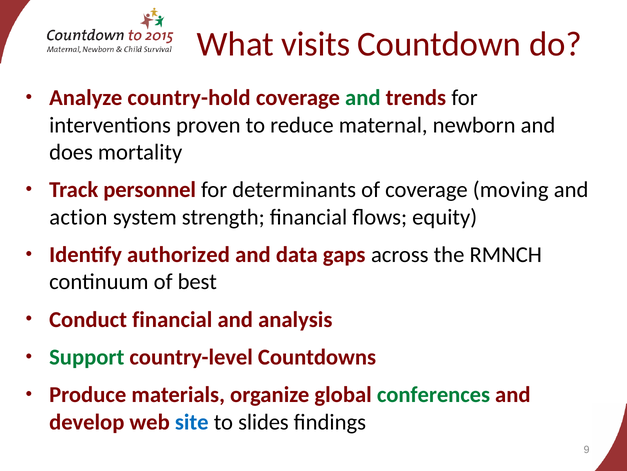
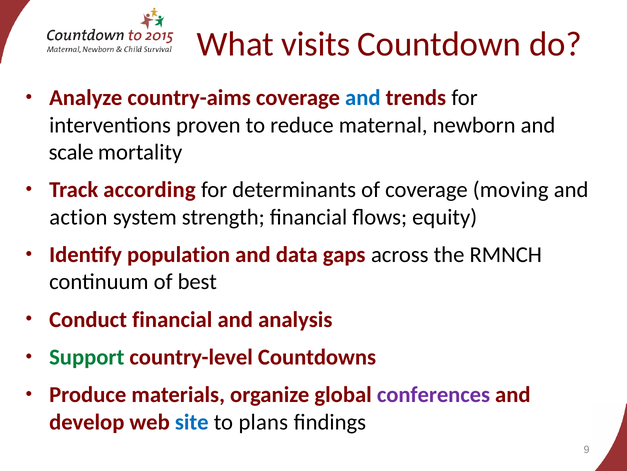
country-hold: country-hold -> country-aims (189, 98)
and colour: green -> blue (363, 98)
does: does -> scale (71, 152)
personnel: personnel -> according (149, 190)
authorized: authorized -> population (179, 254)
conferences colour: green -> purple (433, 394)
slides: slides -> plans (263, 422)
